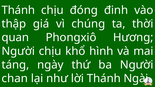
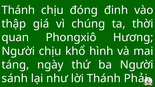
chan: chan -> sánh (15, 79)
Ngài: Ngài -> Phải (137, 79)
